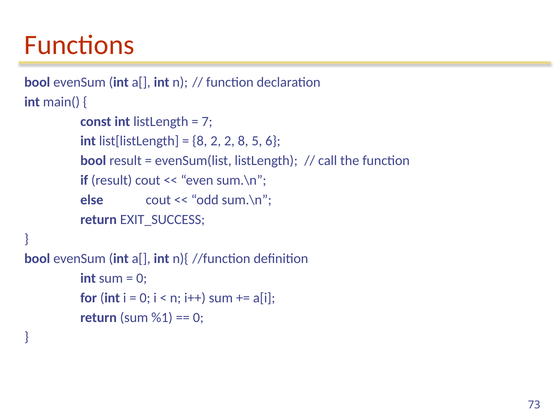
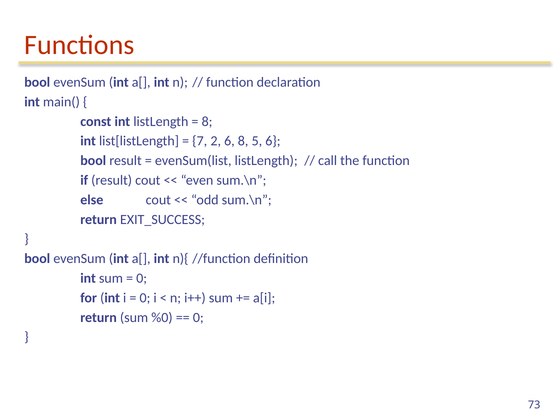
7: 7 -> 8 (207, 121)
8: 8 -> 7 (200, 141)
2 2: 2 -> 6 (229, 141)
%1: %1 -> %0 (162, 317)
